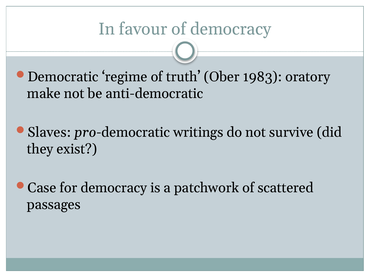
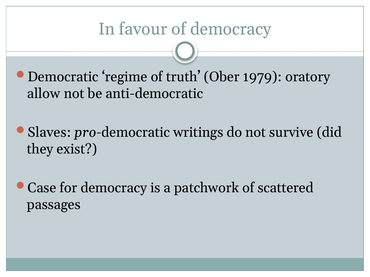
1983: 1983 -> 1979 (262, 77)
make: make -> allow (44, 94)
